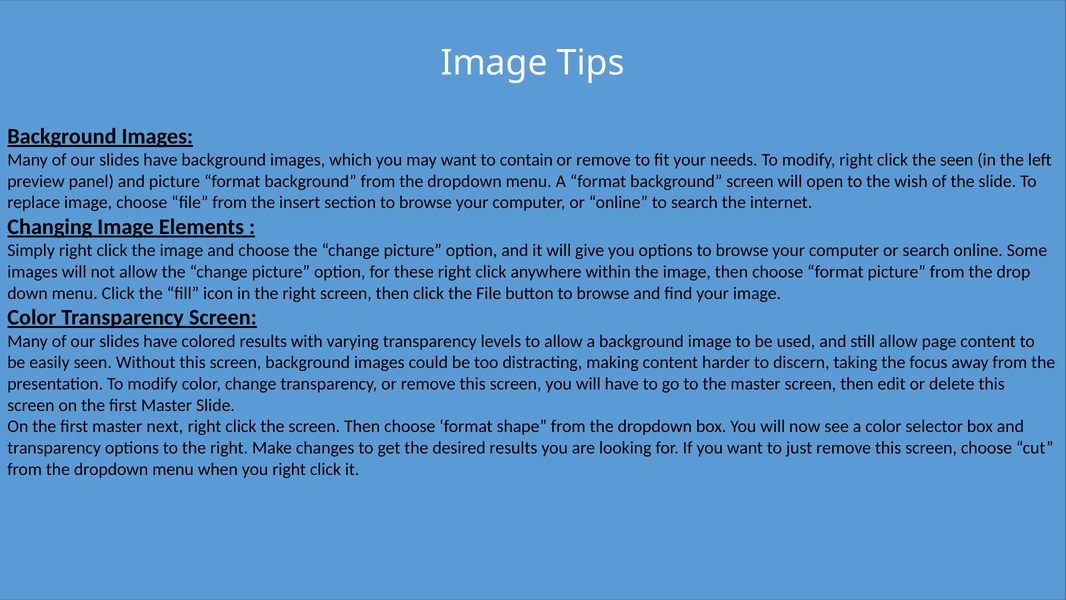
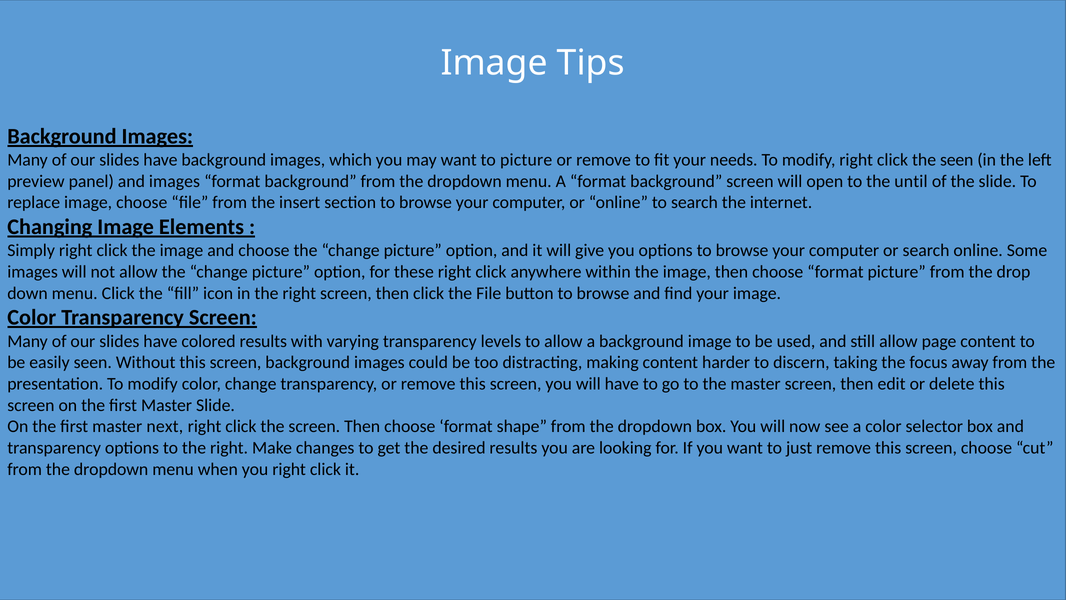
to contain: contain -> picture (526, 160)
and picture: picture -> images (175, 181)
wish: wish -> until (911, 181)
